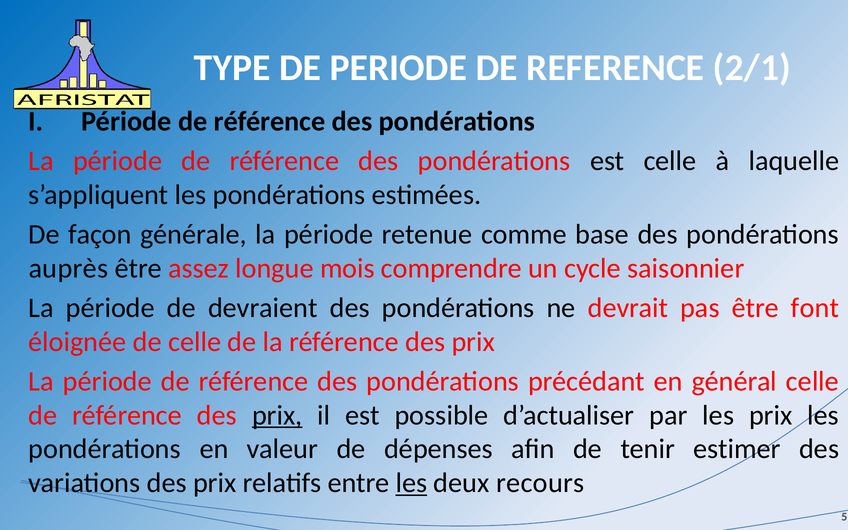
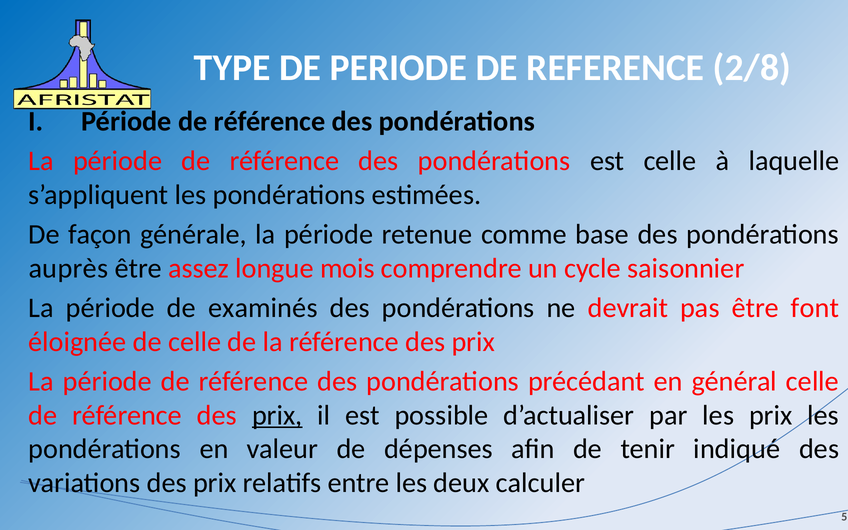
2/1: 2/1 -> 2/8 (752, 68)
devraient: devraient -> examinés (263, 308)
estimer: estimer -> indiqué (737, 449)
les underline: present -> none (411, 483)
recours: recours -> calculer (540, 483)
